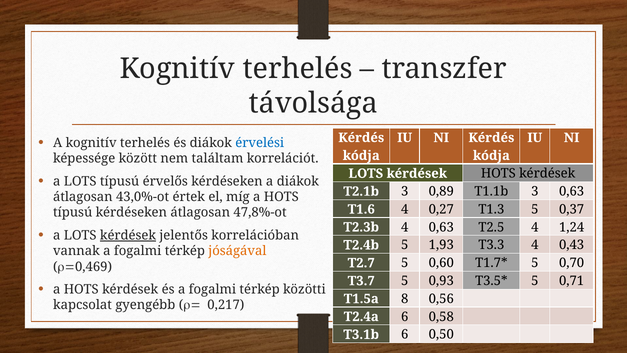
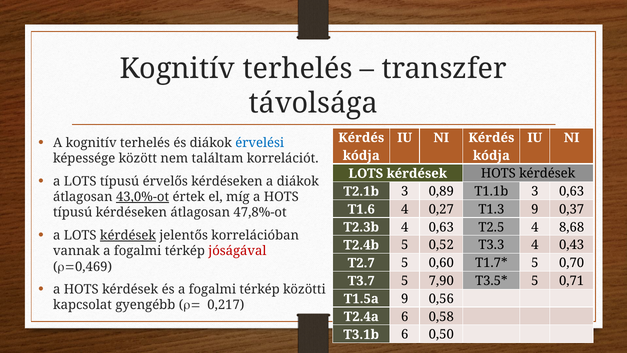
43,0%-ot underline: none -> present (143, 197)
T1.3 5: 5 -> 9 (535, 209)
1,24: 1,24 -> 8,68 (572, 227)
1,93: 1,93 -> 0,52 (441, 245)
jóságával colour: orange -> red (237, 251)
0,93: 0,93 -> 7,90 (441, 281)
T1.5a 8: 8 -> 9 (405, 299)
